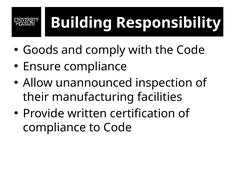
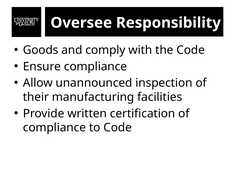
Building: Building -> Oversee (81, 23)
